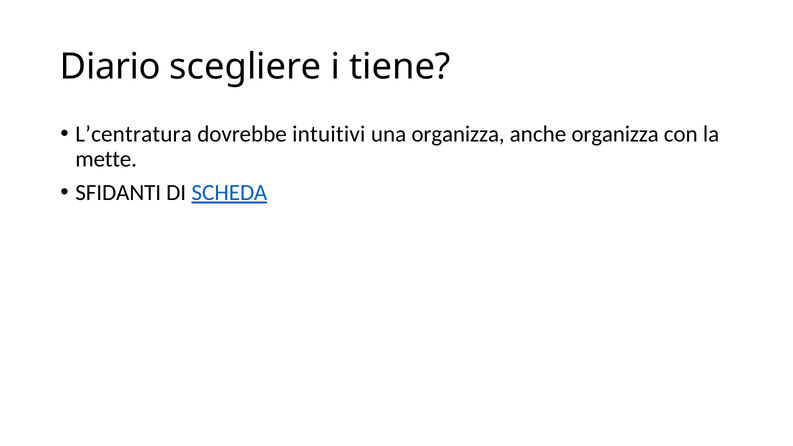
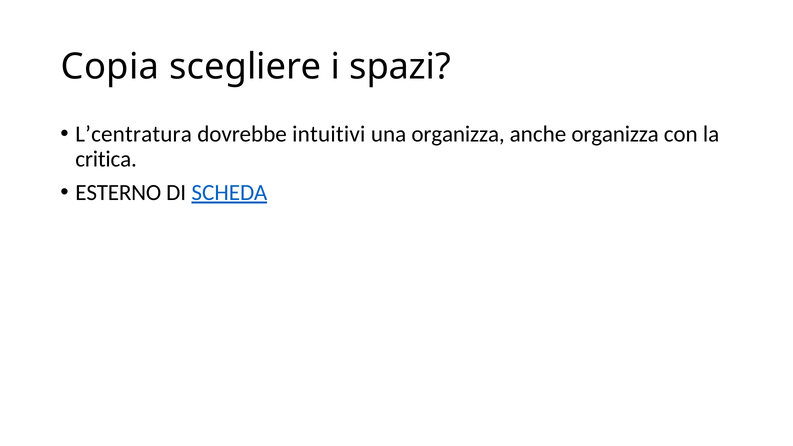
Diario: Diario -> Copia (110, 67)
tiene: tiene -> spazi (400, 67)
mette: mette -> critica (106, 159)
SFIDANTI: SFIDANTI -> ESTERNO (118, 193)
